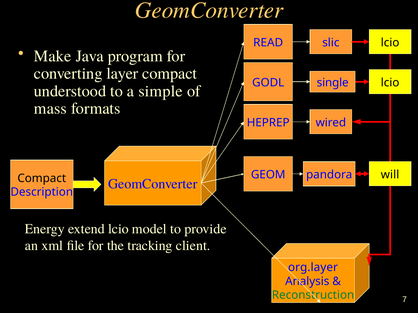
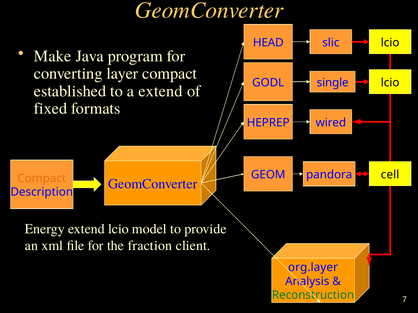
READ: READ -> HEAD (268, 43)
understood: understood -> established (70, 91)
a simple: simple -> extend (161, 91)
mass: mass -> fixed (51, 109)
will: will -> cell (390, 175)
Compact colour: black -> orange (42, 178)
tracking: tracking -> fraction (150, 246)
